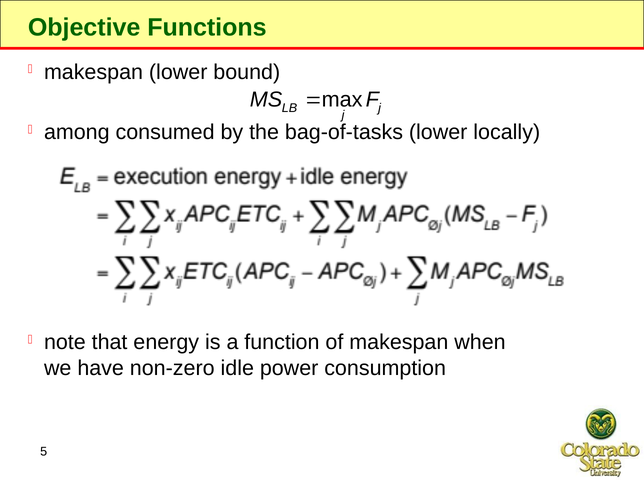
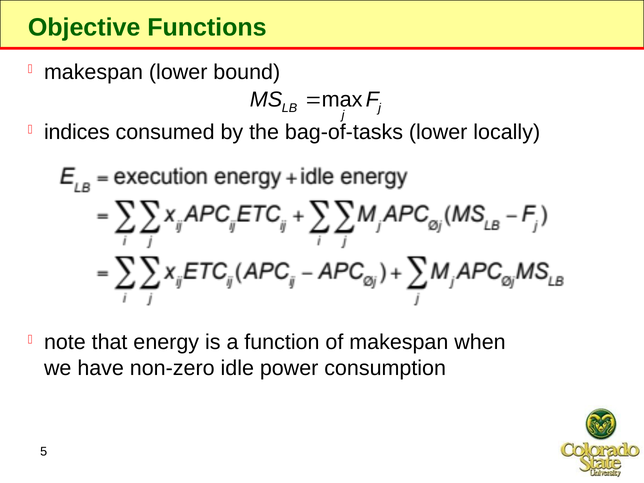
among: among -> indices (77, 132)
